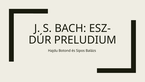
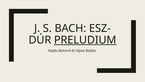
PRELUDIUM underline: none -> present (85, 40)
